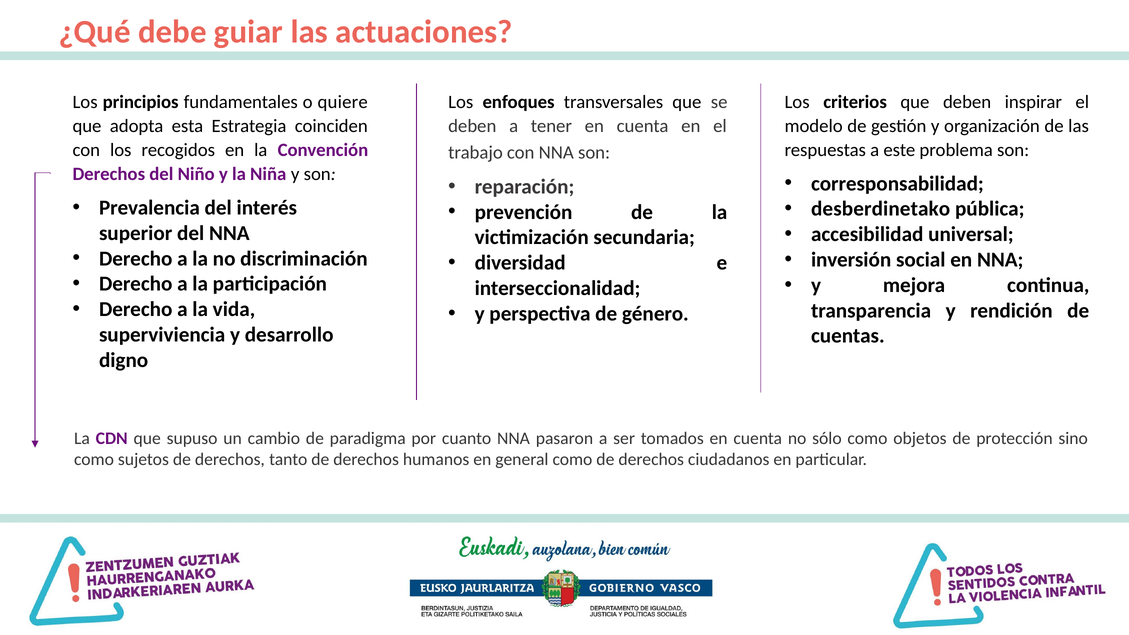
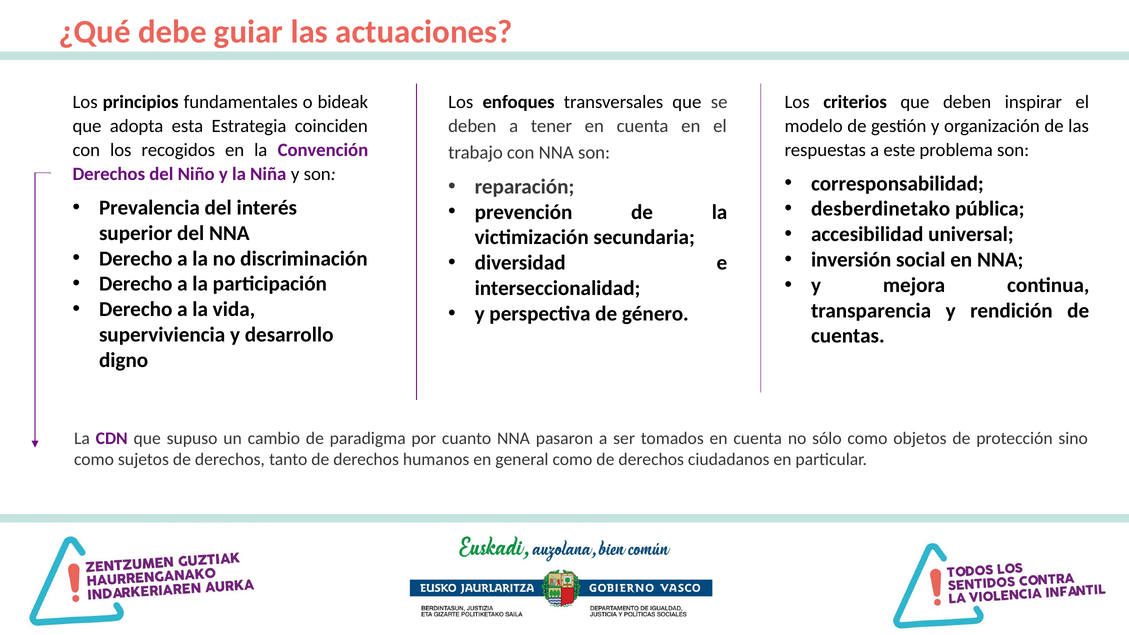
quiere: quiere -> bideak (343, 102)
